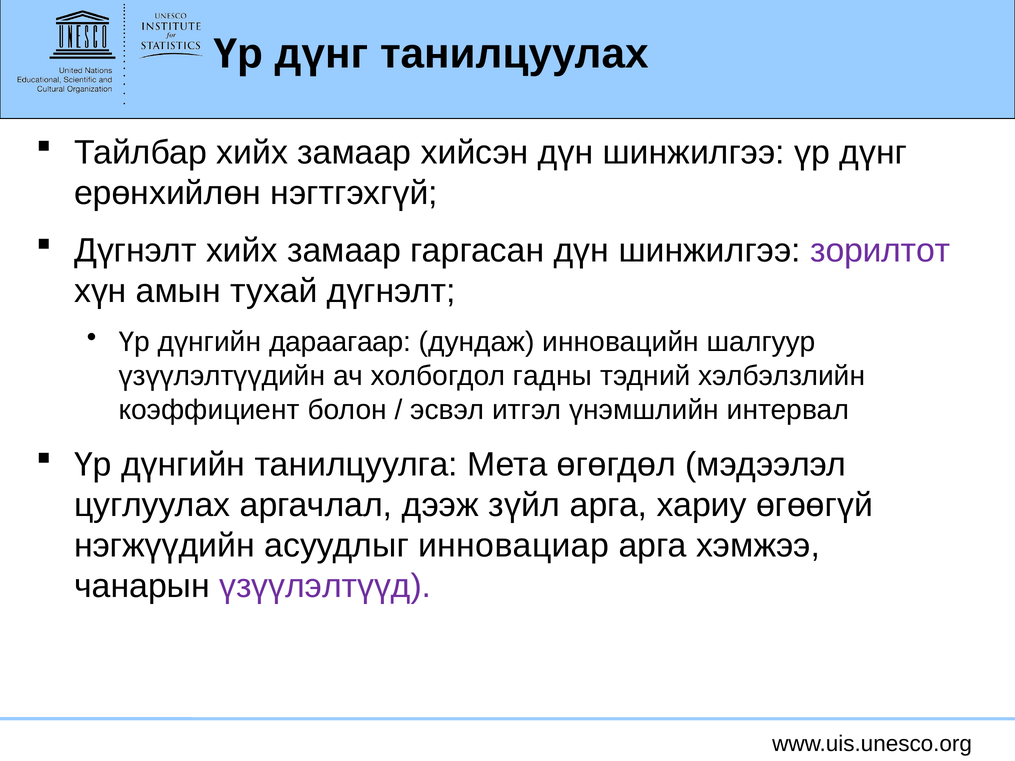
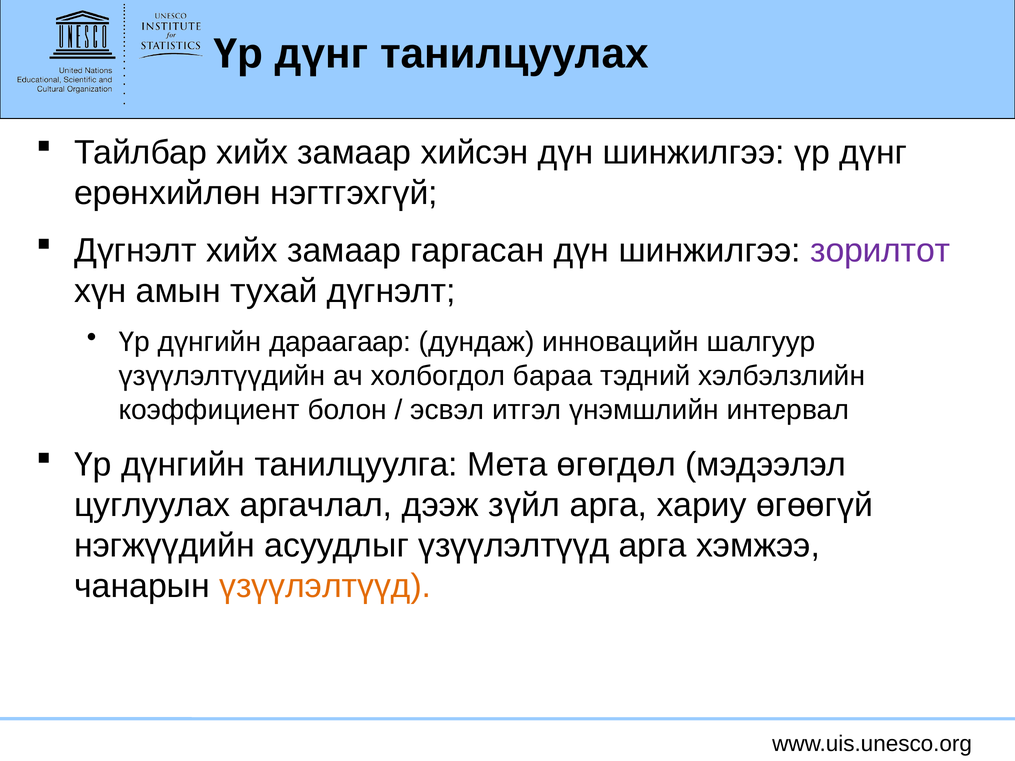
гадны: гадны -> бараа (553, 376)
асуудлыг инновациар: инновациар -> үзүүлэлтүүд (514, 546)
үзүүлэлтүүд colour: purple -> orange (325, 586)
